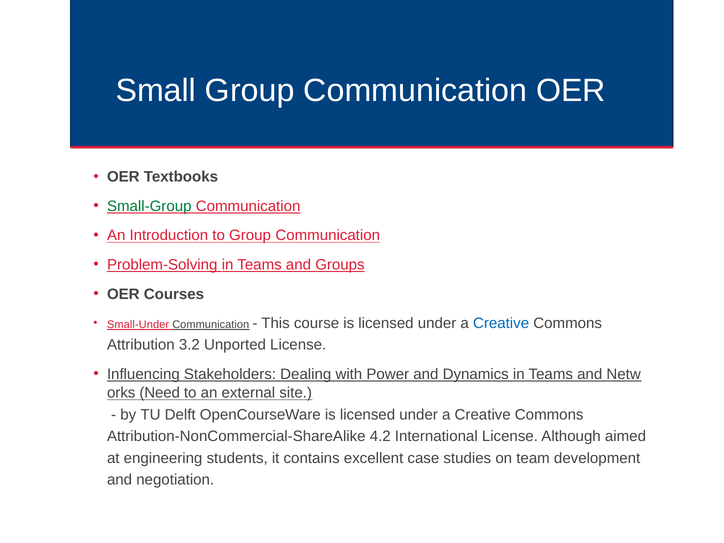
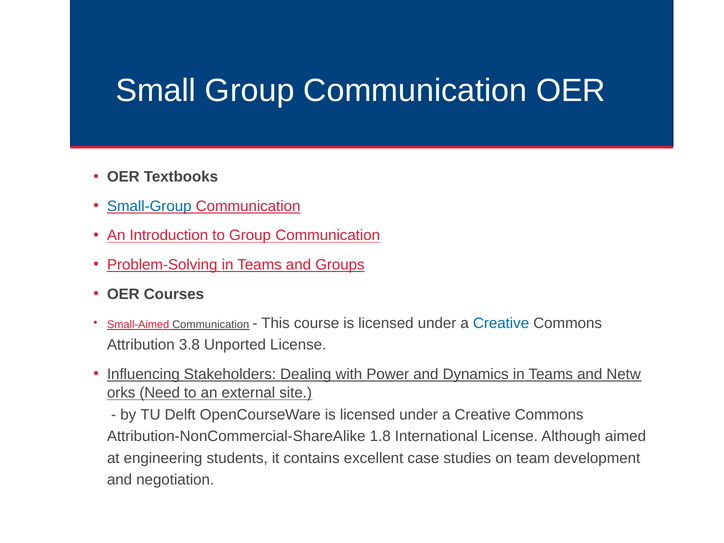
Small-Group colour: green -> blue (149, 206)
Small-Under: Small-Under -> Small-Aimed (138, 325)
3.2: 3.2 -> 3.8 (189, 345)
4.2: 4.2 -> 1.8 (380, 436)
